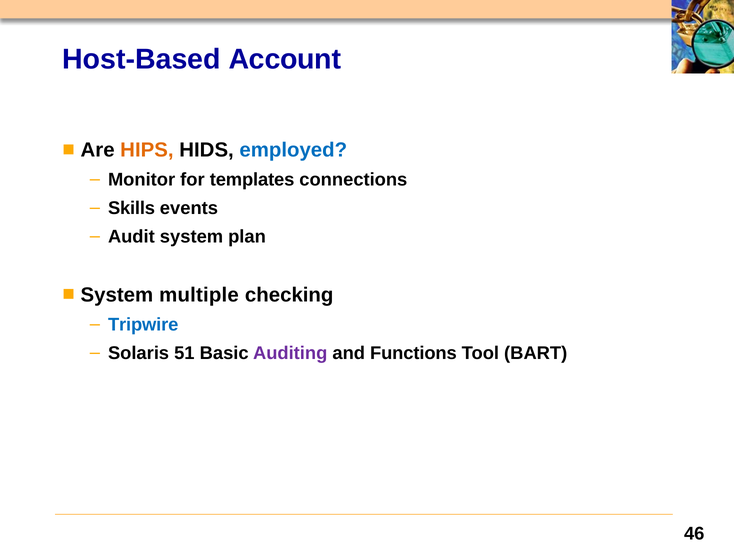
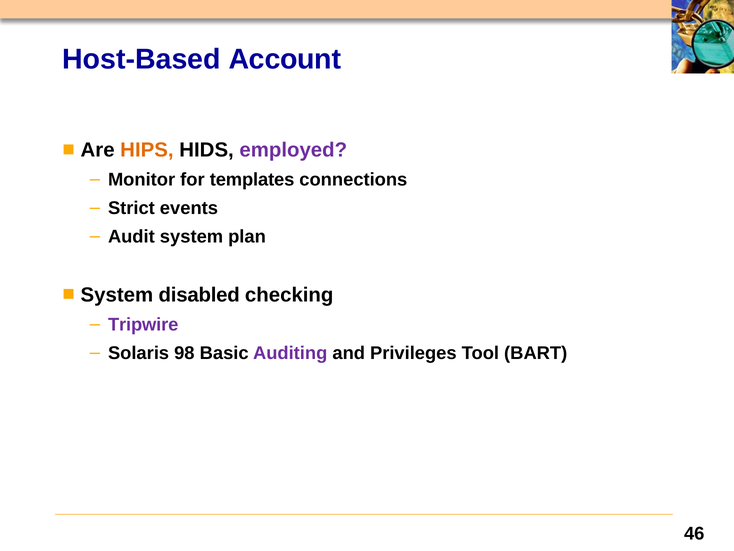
employed colour: blue -> purple (293, 150)
Skills: Skills -> Strict (131, 208)
multiple: multiple -> disabled (199, 295)
Tripwire colour: blue -> purple (143, 324)
51: 51 -> 98 (184, 353)
Functions: Functions -> Privileges (413, 353)
